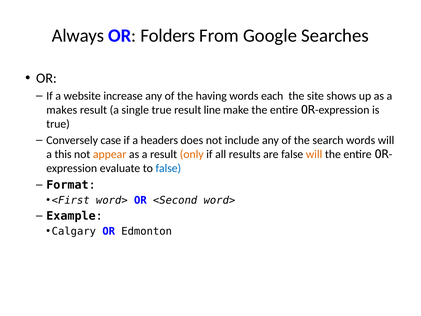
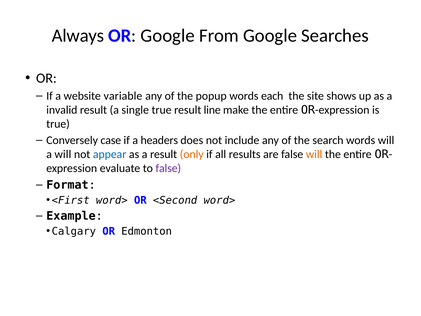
OR Folders: Folders -> Google (168, 36)
increase: increase -> variable (123, 96)
having: having -> popup (211, 96)
makes: makes -> invalid (62, 110)
a this: this -> will (63, 154)
appear colour: orange -> blue (110, 154)
false colour: blue -> purple (168, 168)
